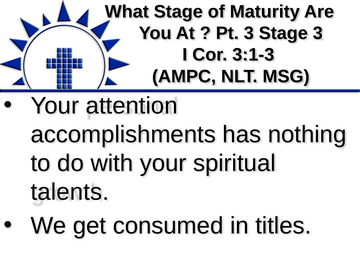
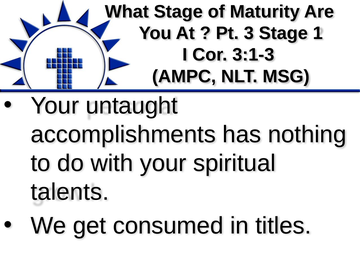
Stage 3: 3 -> 1 (318, 33)
attention: attention -> untaught (132, 106)
